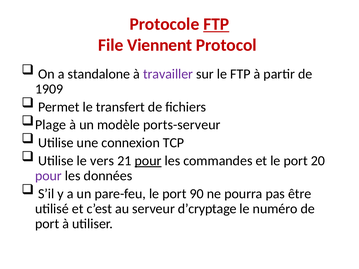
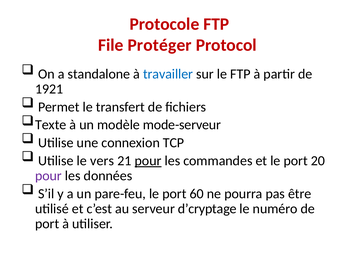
FTP underline: present -> none (216, 24)
Viennent: Viennent -> Protéger (160, 45)
travailler colour: purple -> blue (168, 74)
1909: 1909 -> 1921 (49, 89)
Plage: Plage -> Texte (51, 125)
ports-serveur: ports-serveur -> mode-serveur (182, 125)
90: 90 -> 60 (197, 194)
